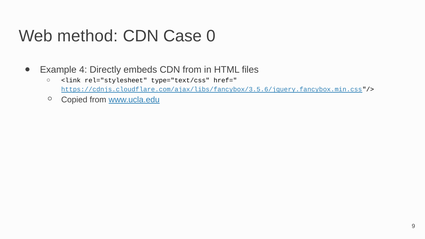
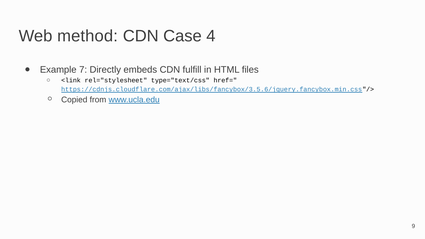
0: 0 -> 4 (211, 36)
4: 4 -> 7 (83, 70)
CDN from: from -> fulfill (192, 70)
